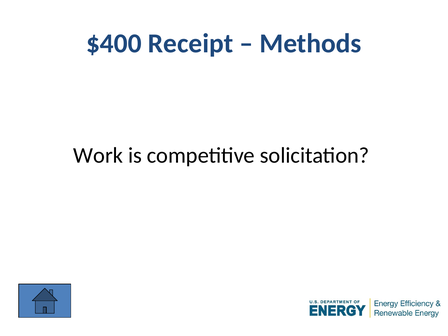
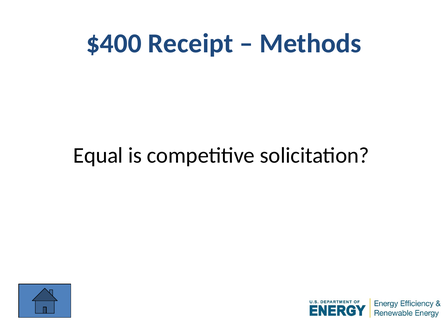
Work: Work -> Equal (98, 155)
